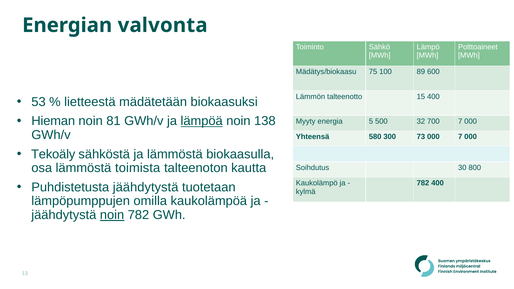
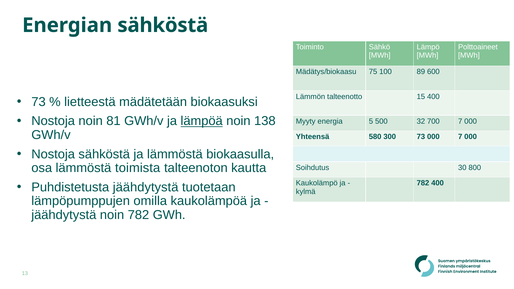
Energian valvonta: valvonta -> sähköstä (163, 25)
53: 53 -> 73 (39, 102)
Hieman: Hieman -> Nostoja (53, 121)
Tekoäly: Tekoäly -> Nostoja (53, 154)
noin underline: present -> none (112, 215)
